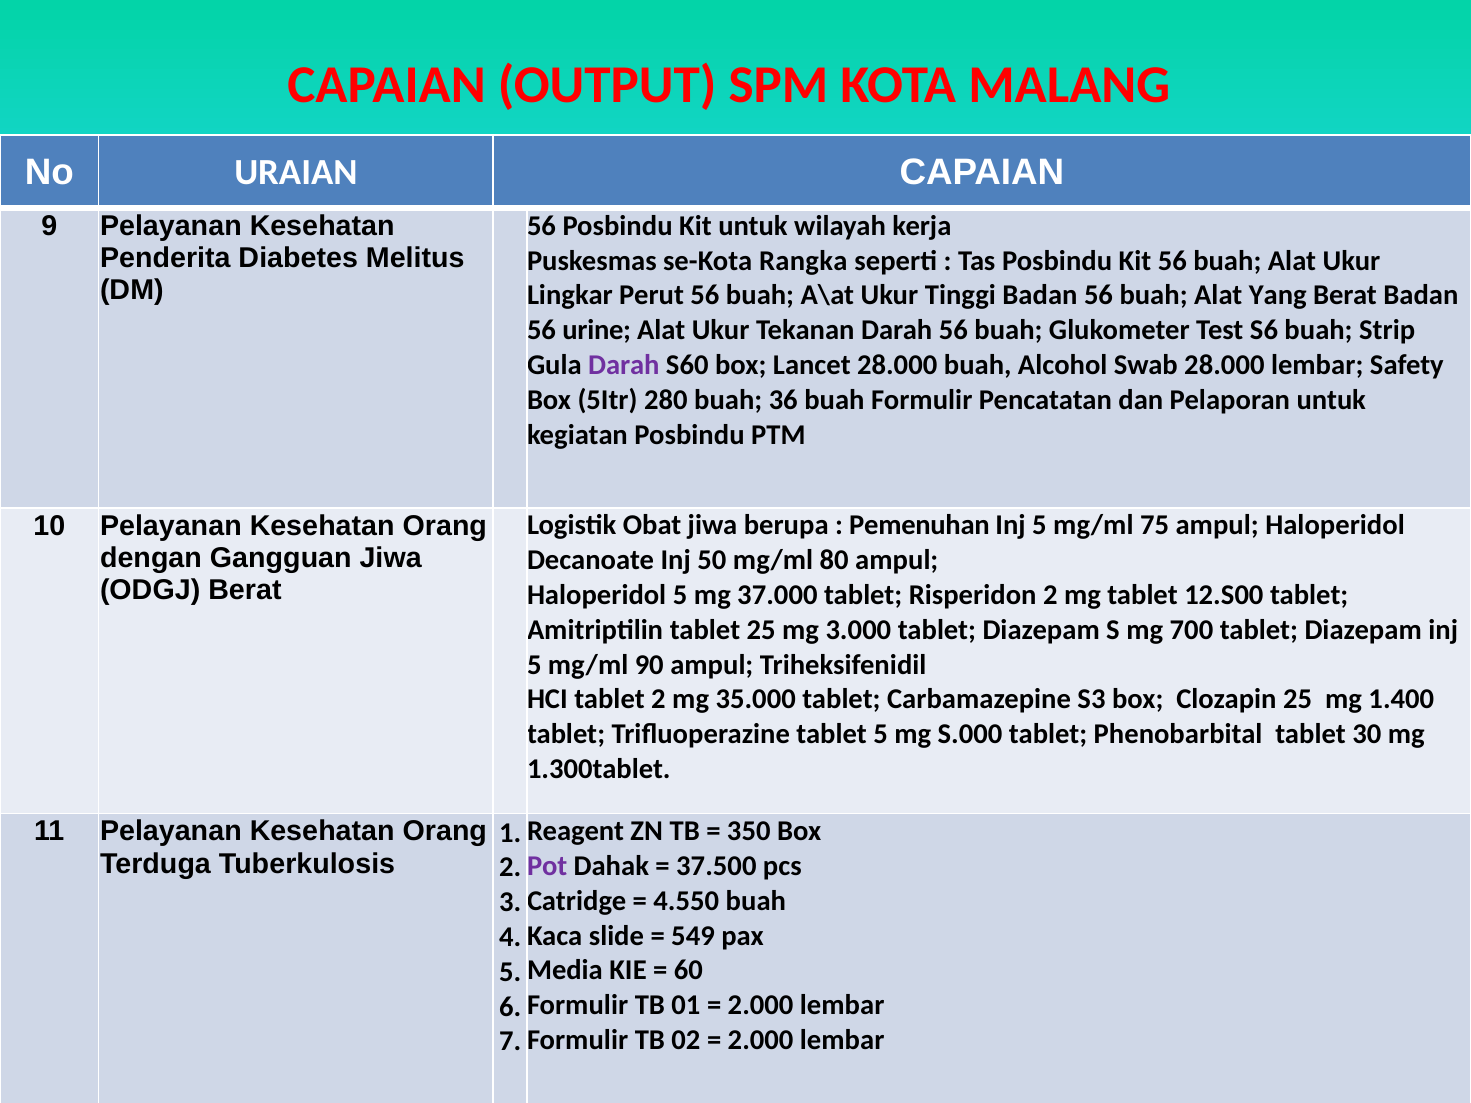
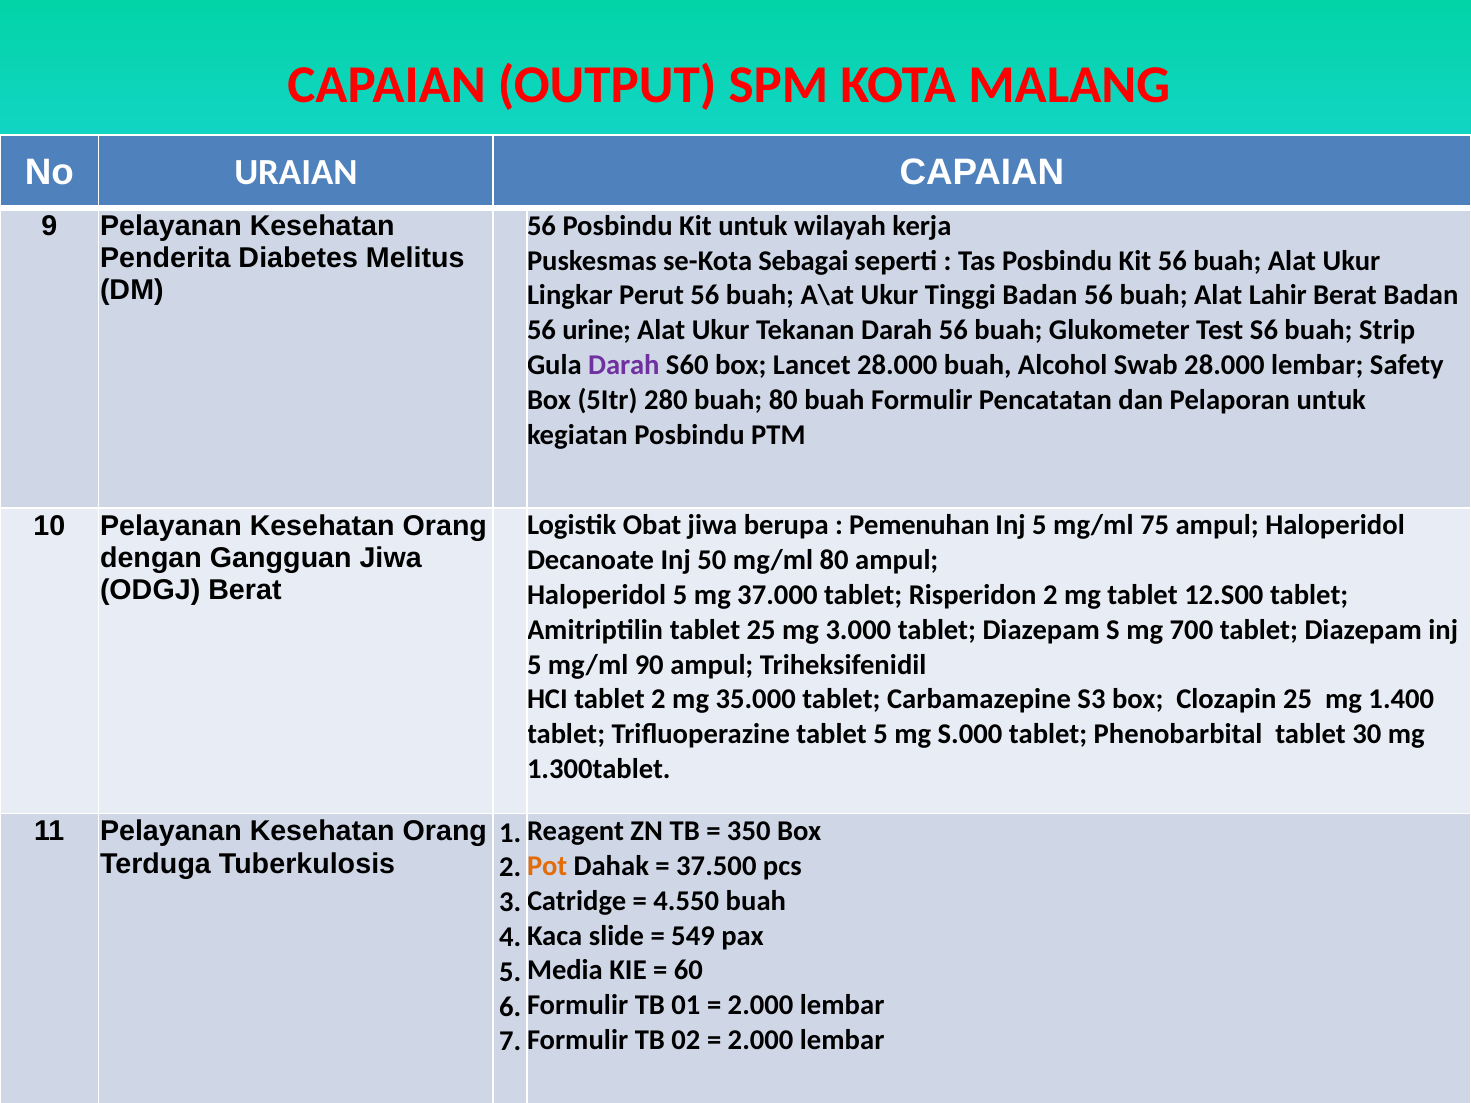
Rangka: Rangka -> Sebagai (804, 261)
Yang: Yang -> Lahir (1278, 296)
buah 36: 36 -> 80 (783, 400)
Pot colour: purple -> orange (547, 866)
